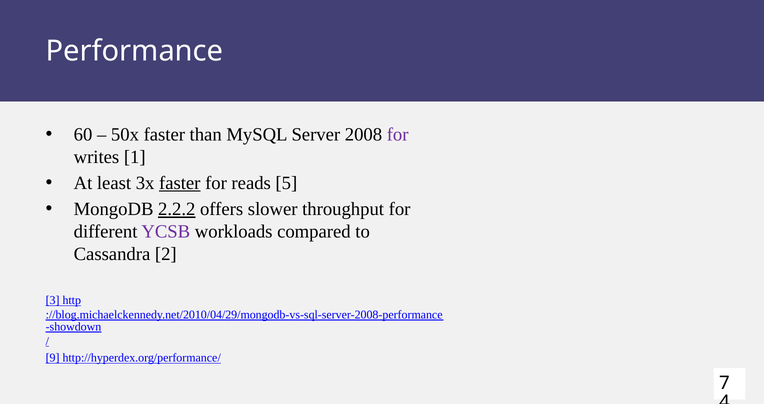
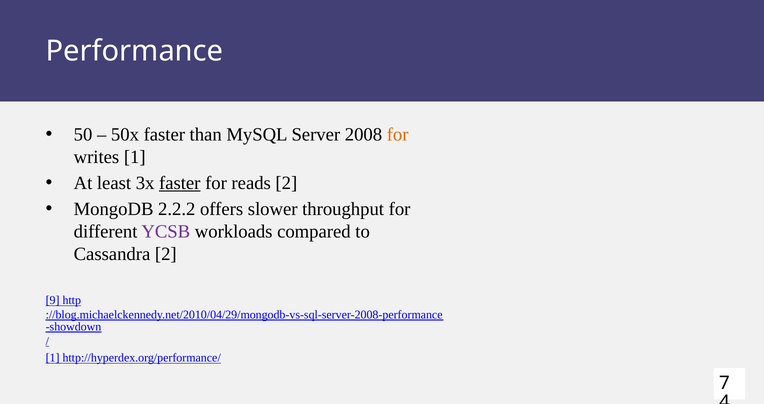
60: 60 -> 50 (83, 134)
for colour: purple -> orange (398, 134)
reads 5: 5 -> 2 (286, 183)
2.2.2 underline: present -> none (177, 209)
3: 3 -> 9 (53, 300)
9: 9 -> 1 (53, 357)
